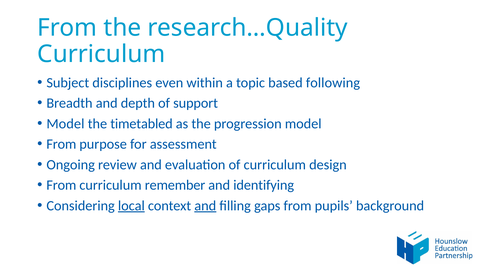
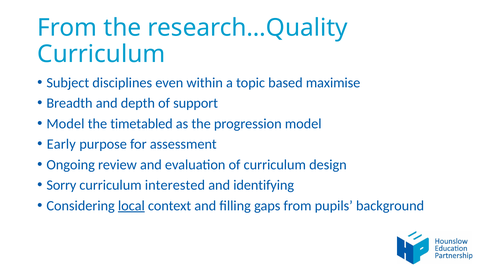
following: following -> maximise (333, 83)
From: From -> Early (61, 144)
From: From -> Sorry (61, 185)
remember: remember -> interested (175, 185)
and underline: present -> none (205, 206)
